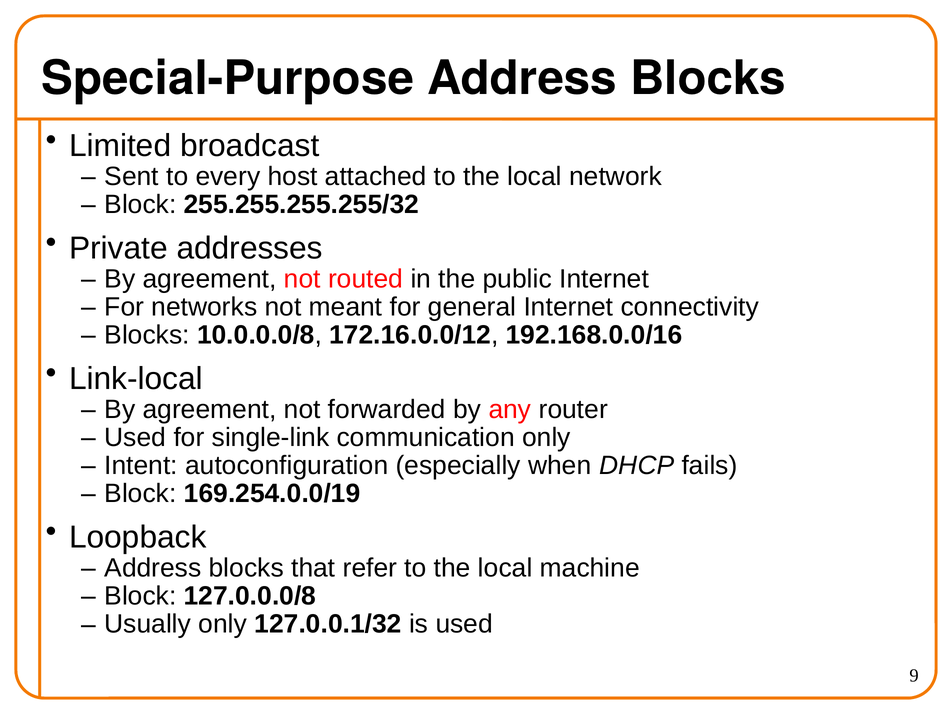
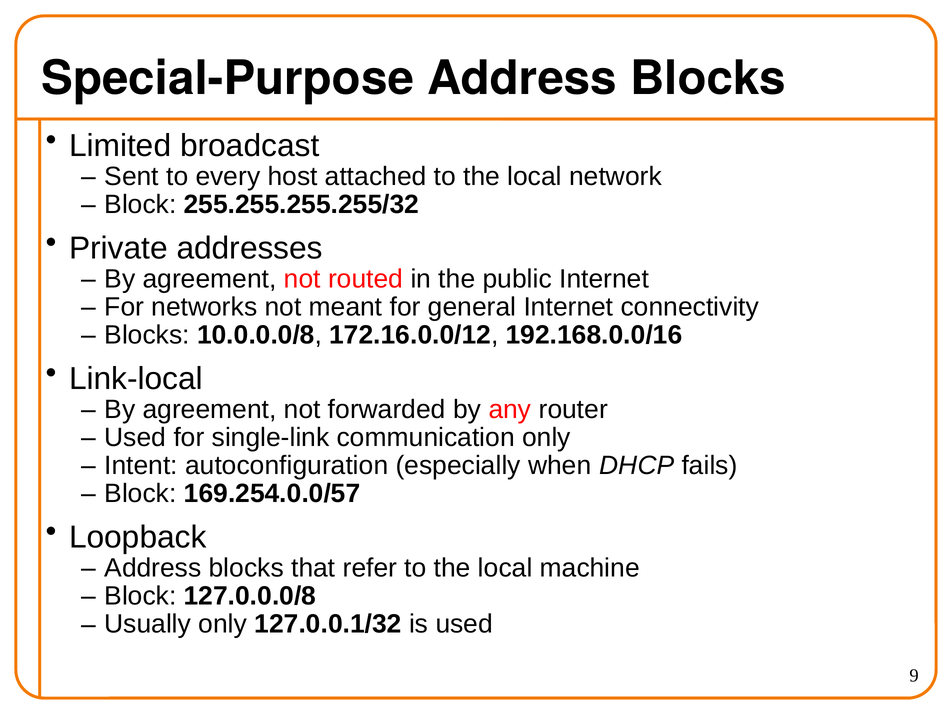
169.254.0.0/19: 169.254.0.0/19 -> 169.254.0.0/57 (272, 494)
